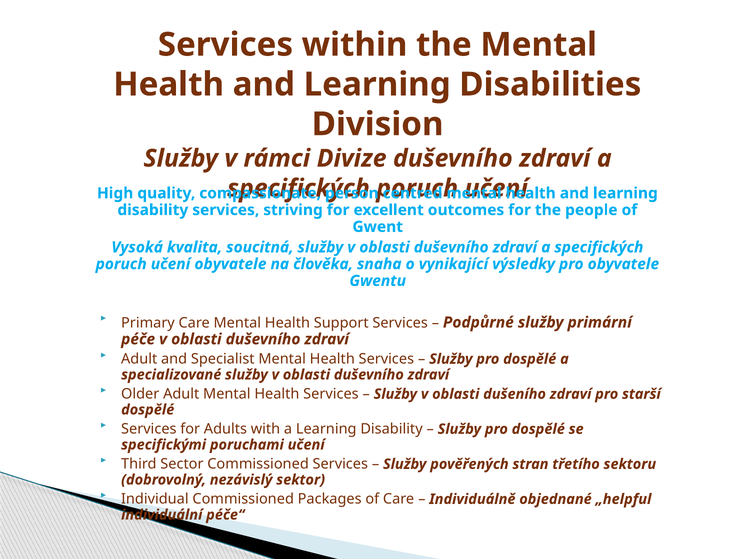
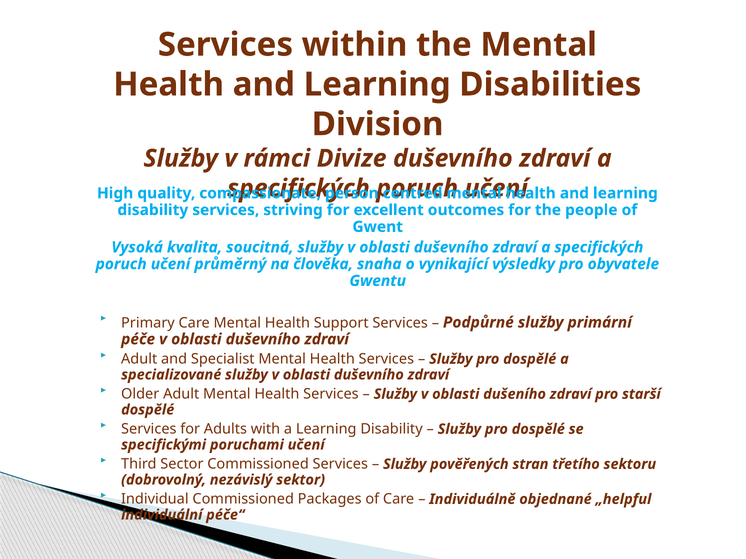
učení obyvatele: obyvatele -> průměrný (230, 264)
